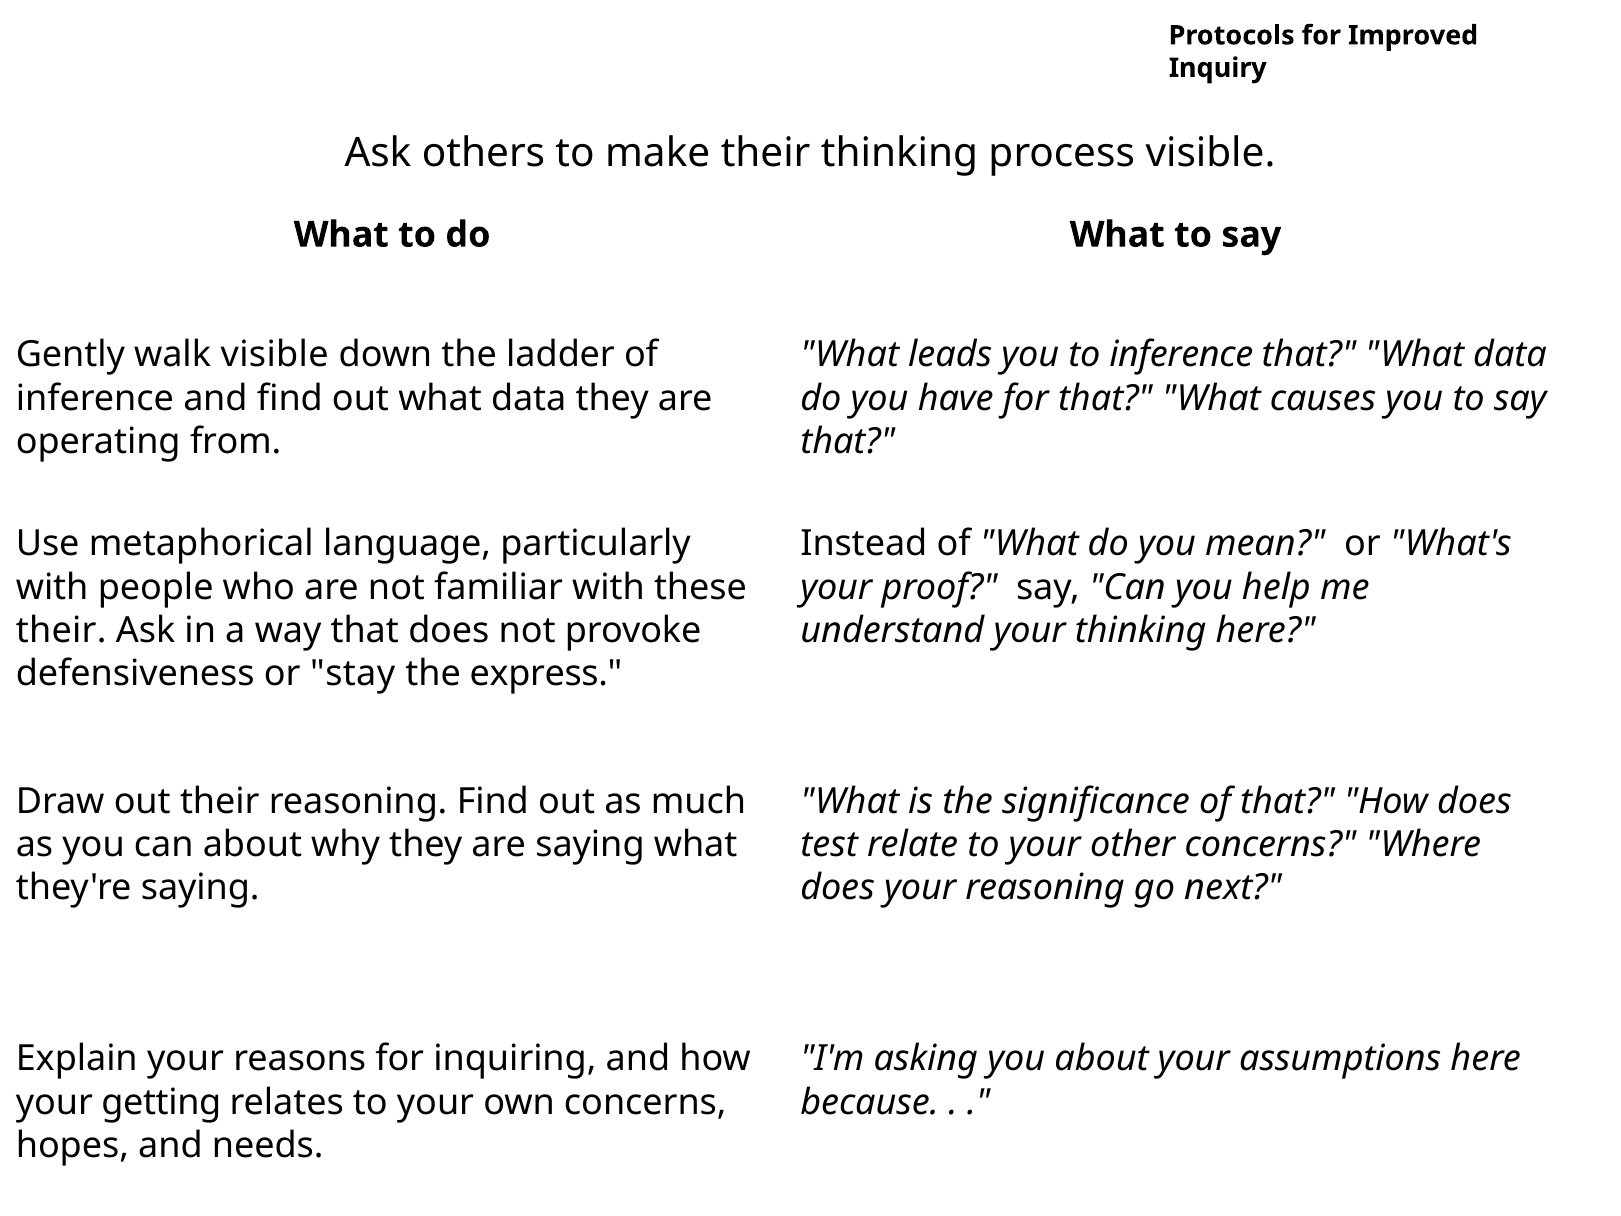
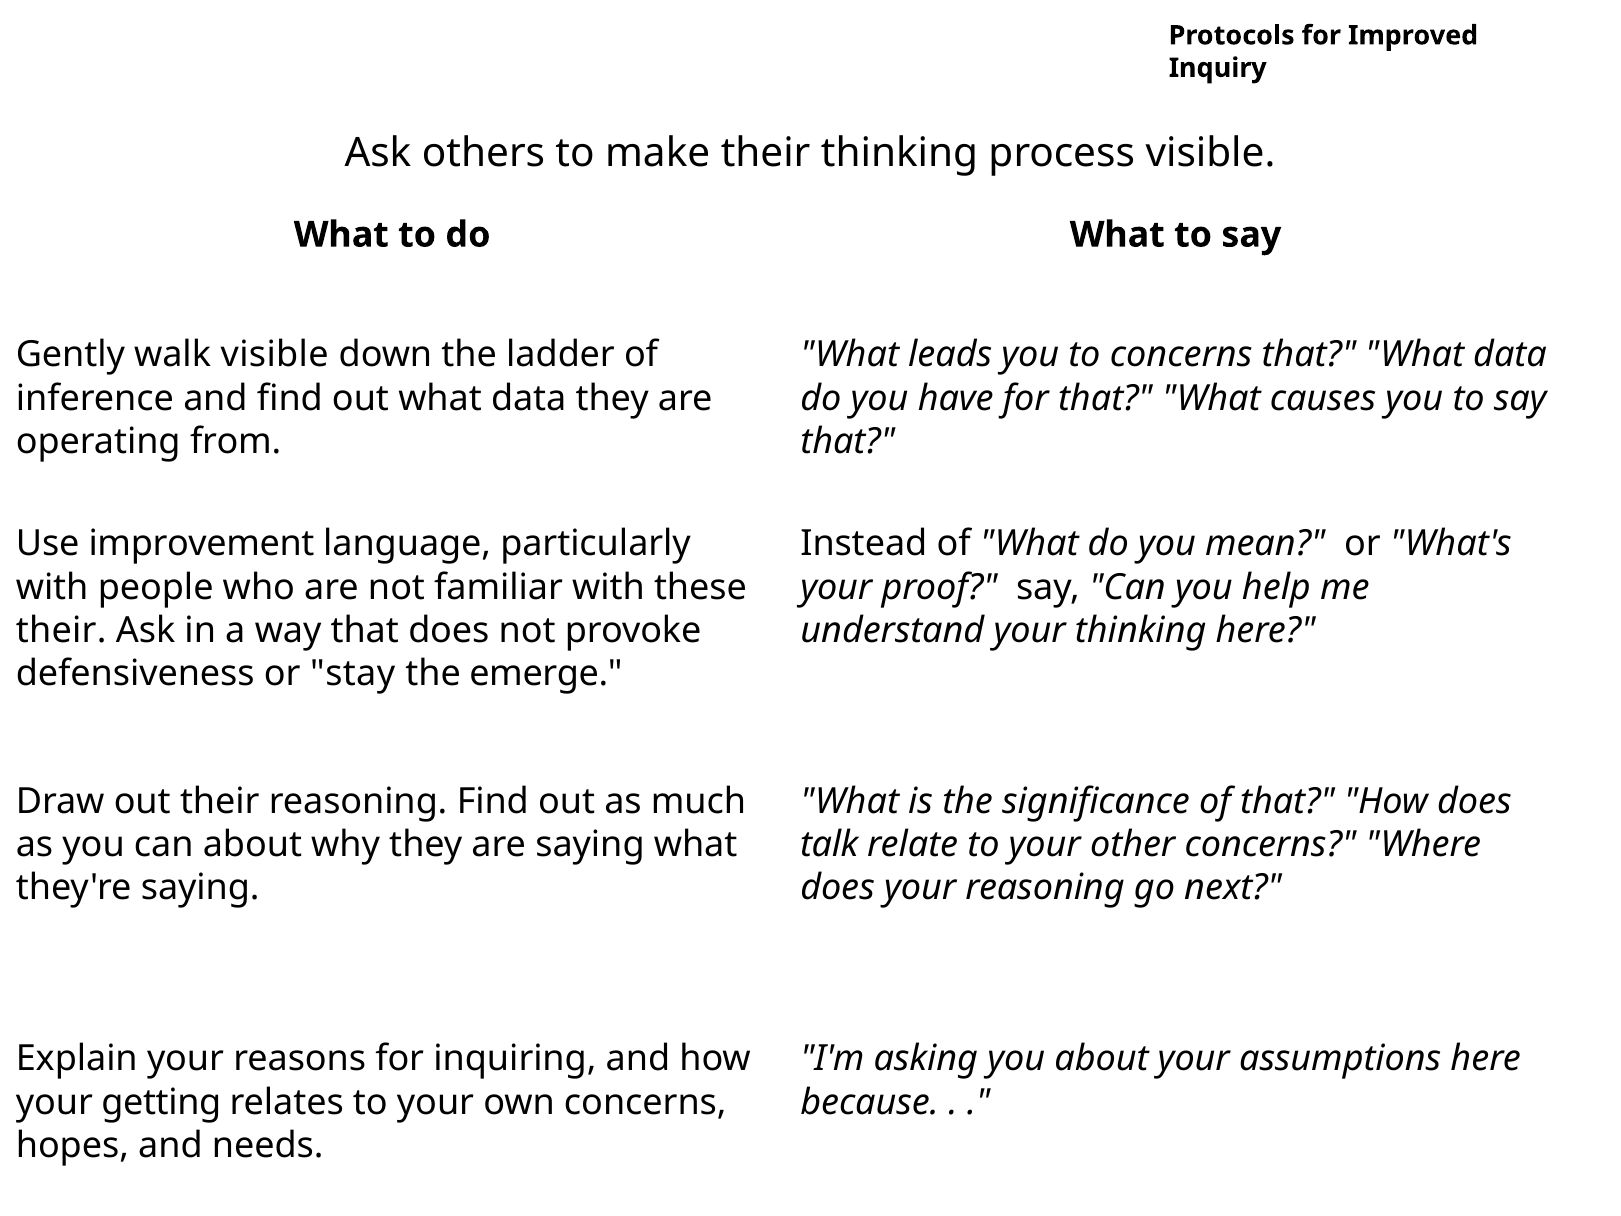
to inference: inference -> concerns (1181, 355)
metaphorical: metaphorical -> improvement (201, 544)
express: express -> emerge (546, 674)
test: test -> talk (829, 845)
